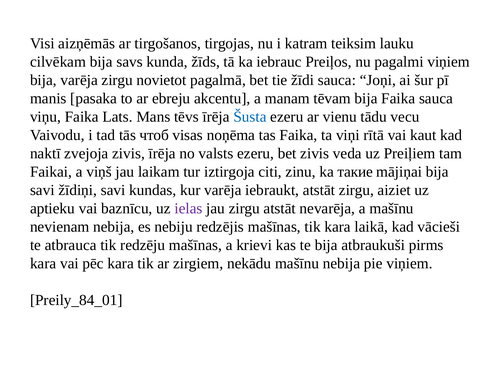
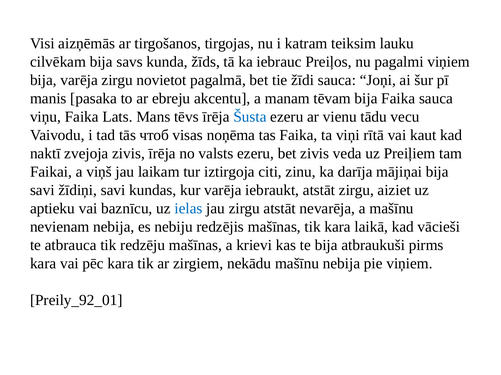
такие: такие -> darīja (355, 172)
ielas colour: purple -> blue (188, 209)
Preily_84_01: Preily_84_01 -> Preily_92_01 (76, 301)
